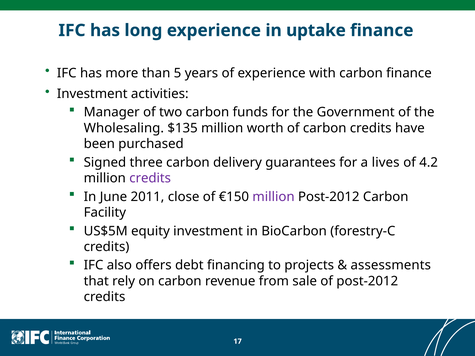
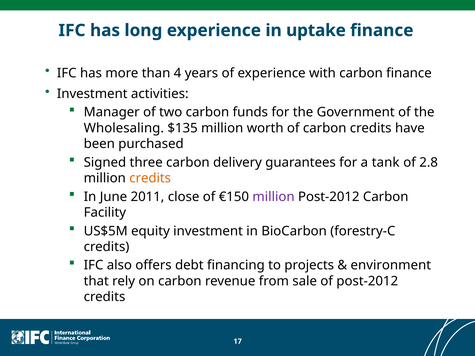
5: 5 -> 4 (178, 73)
lives: lives -> tank (386, 163)
4.2: 4.2 -> 2.8 (429, 163)
credits colour: purple -> orange (150, 178)
assessments: assessments -> environment (391, 265)
